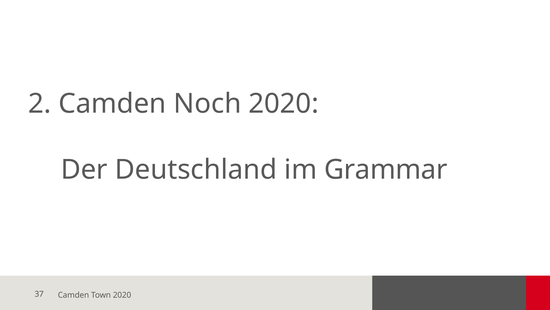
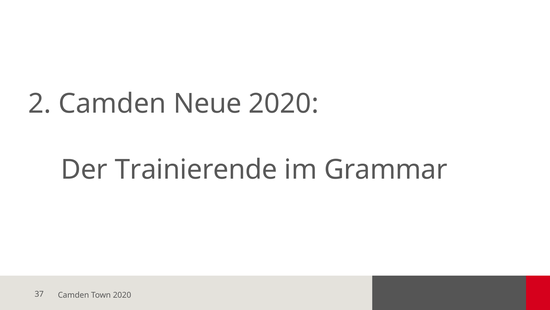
Noch: Noch -> Neue (207, 103)
Deutschland: Deutschland -> Trainierende (196, 169)
